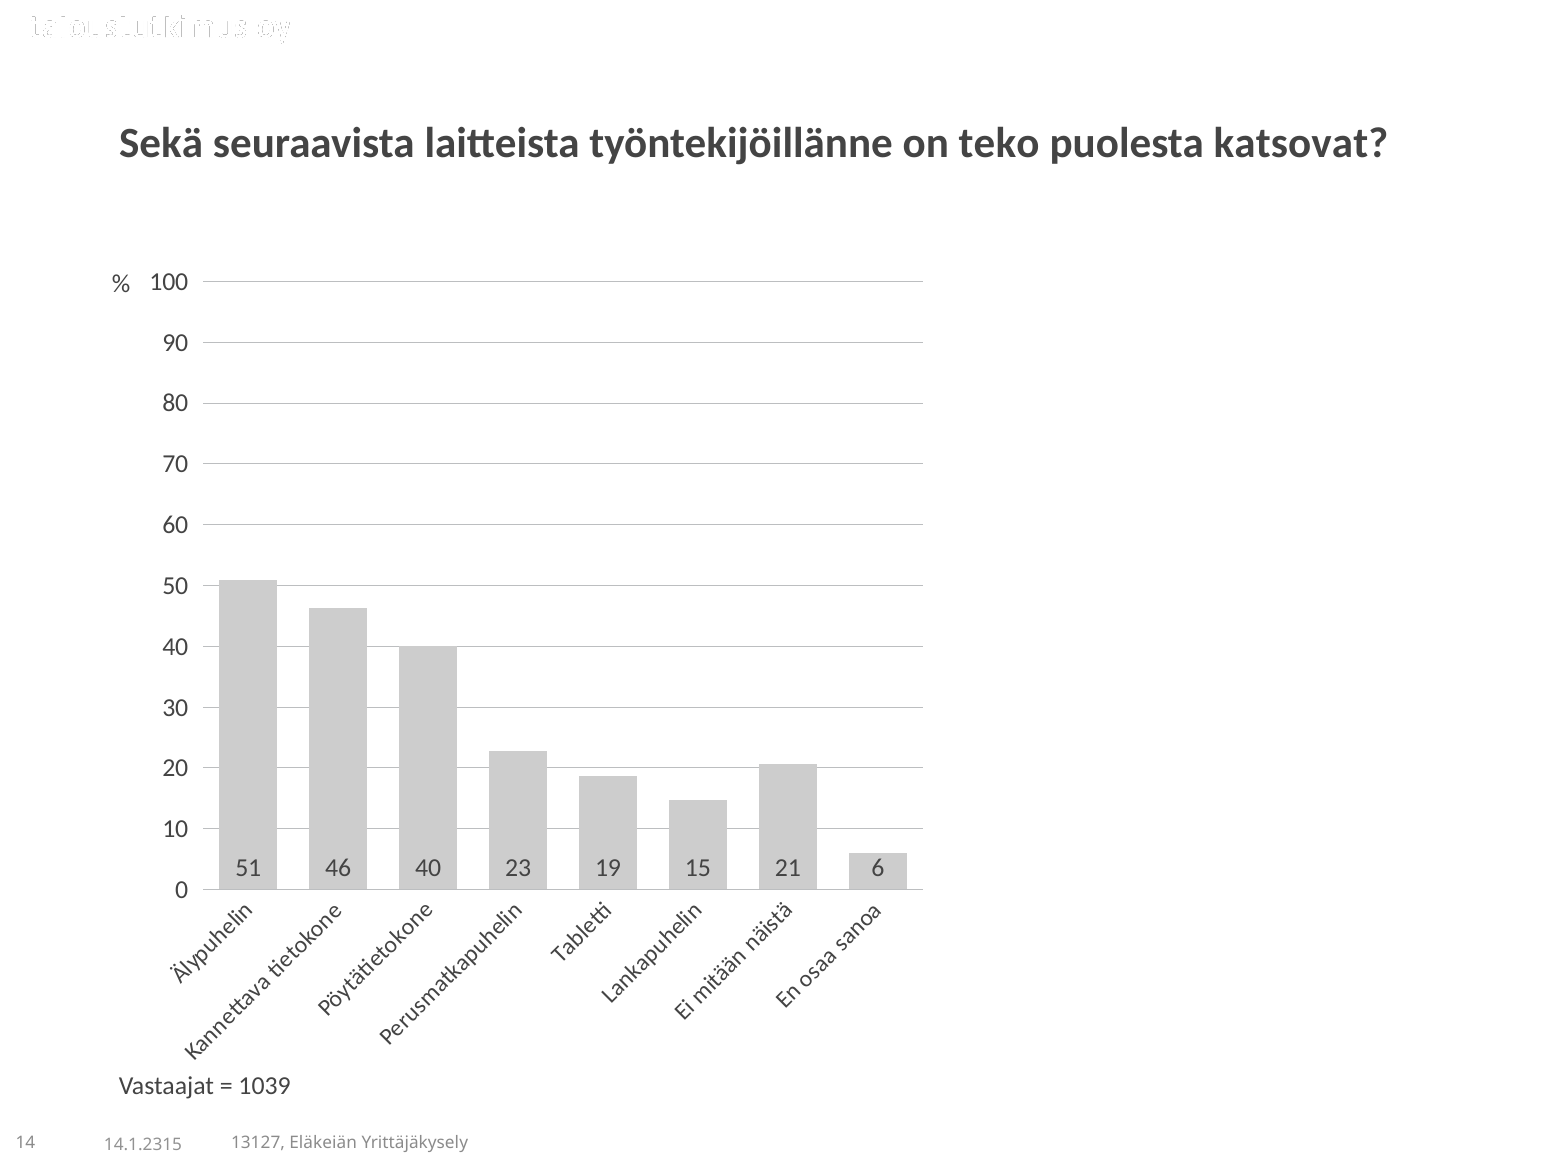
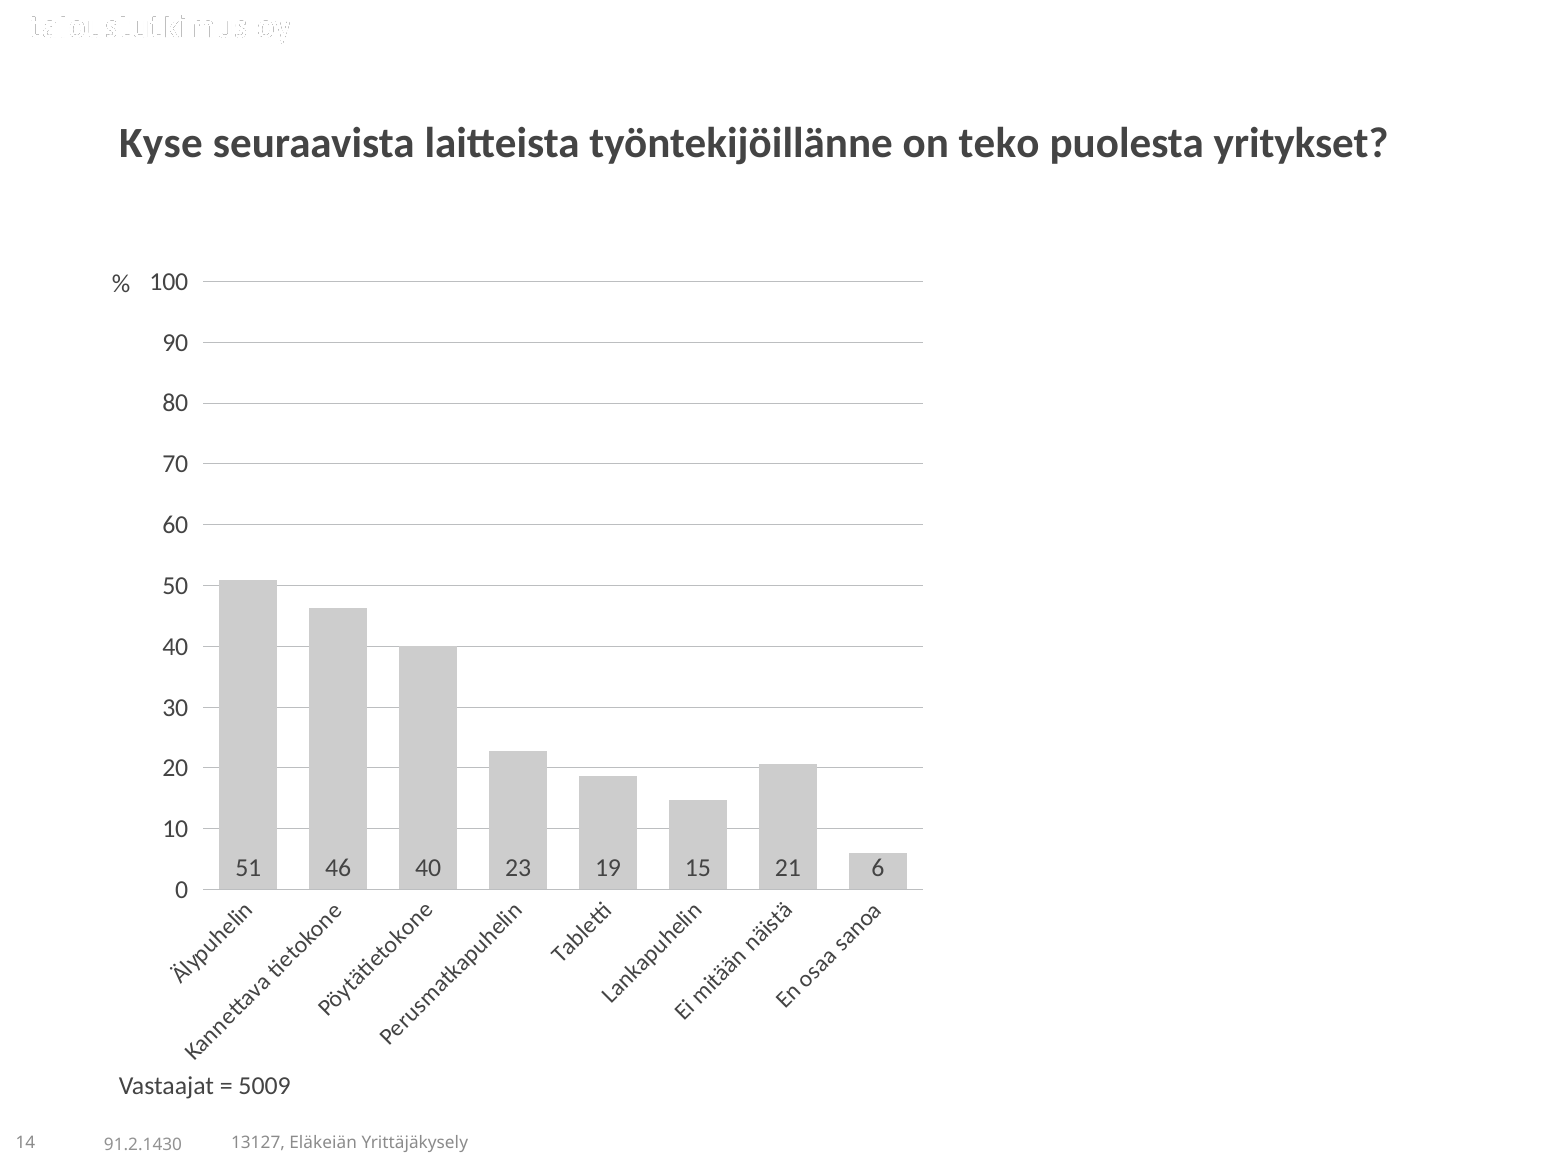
Sekä: Sekä -> Kyse (161, 143)
katsovat: katsovat -> yritykset (1301, 143)
1039: 1039 -> 5009 (265, 1085)
14.1.2315: 14.1.2315 -> 91.2.1430 (143, 1144)
